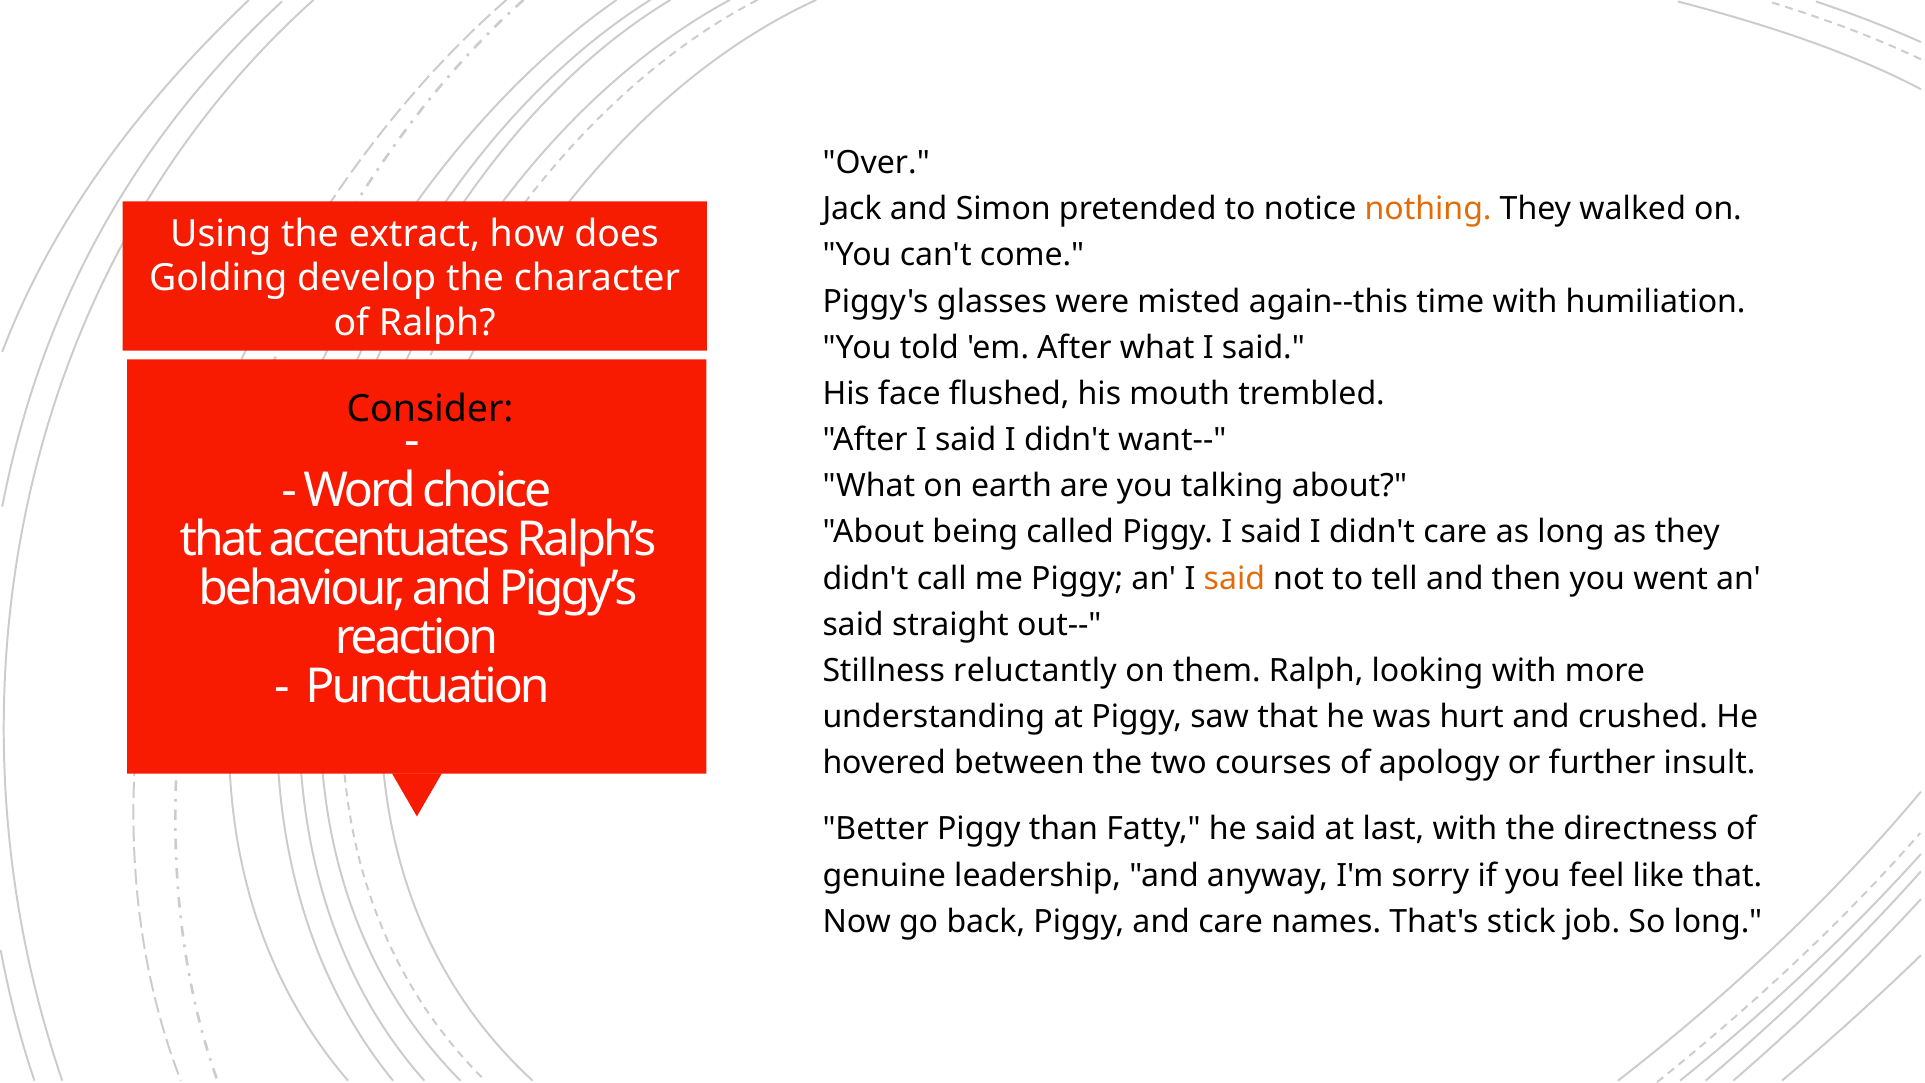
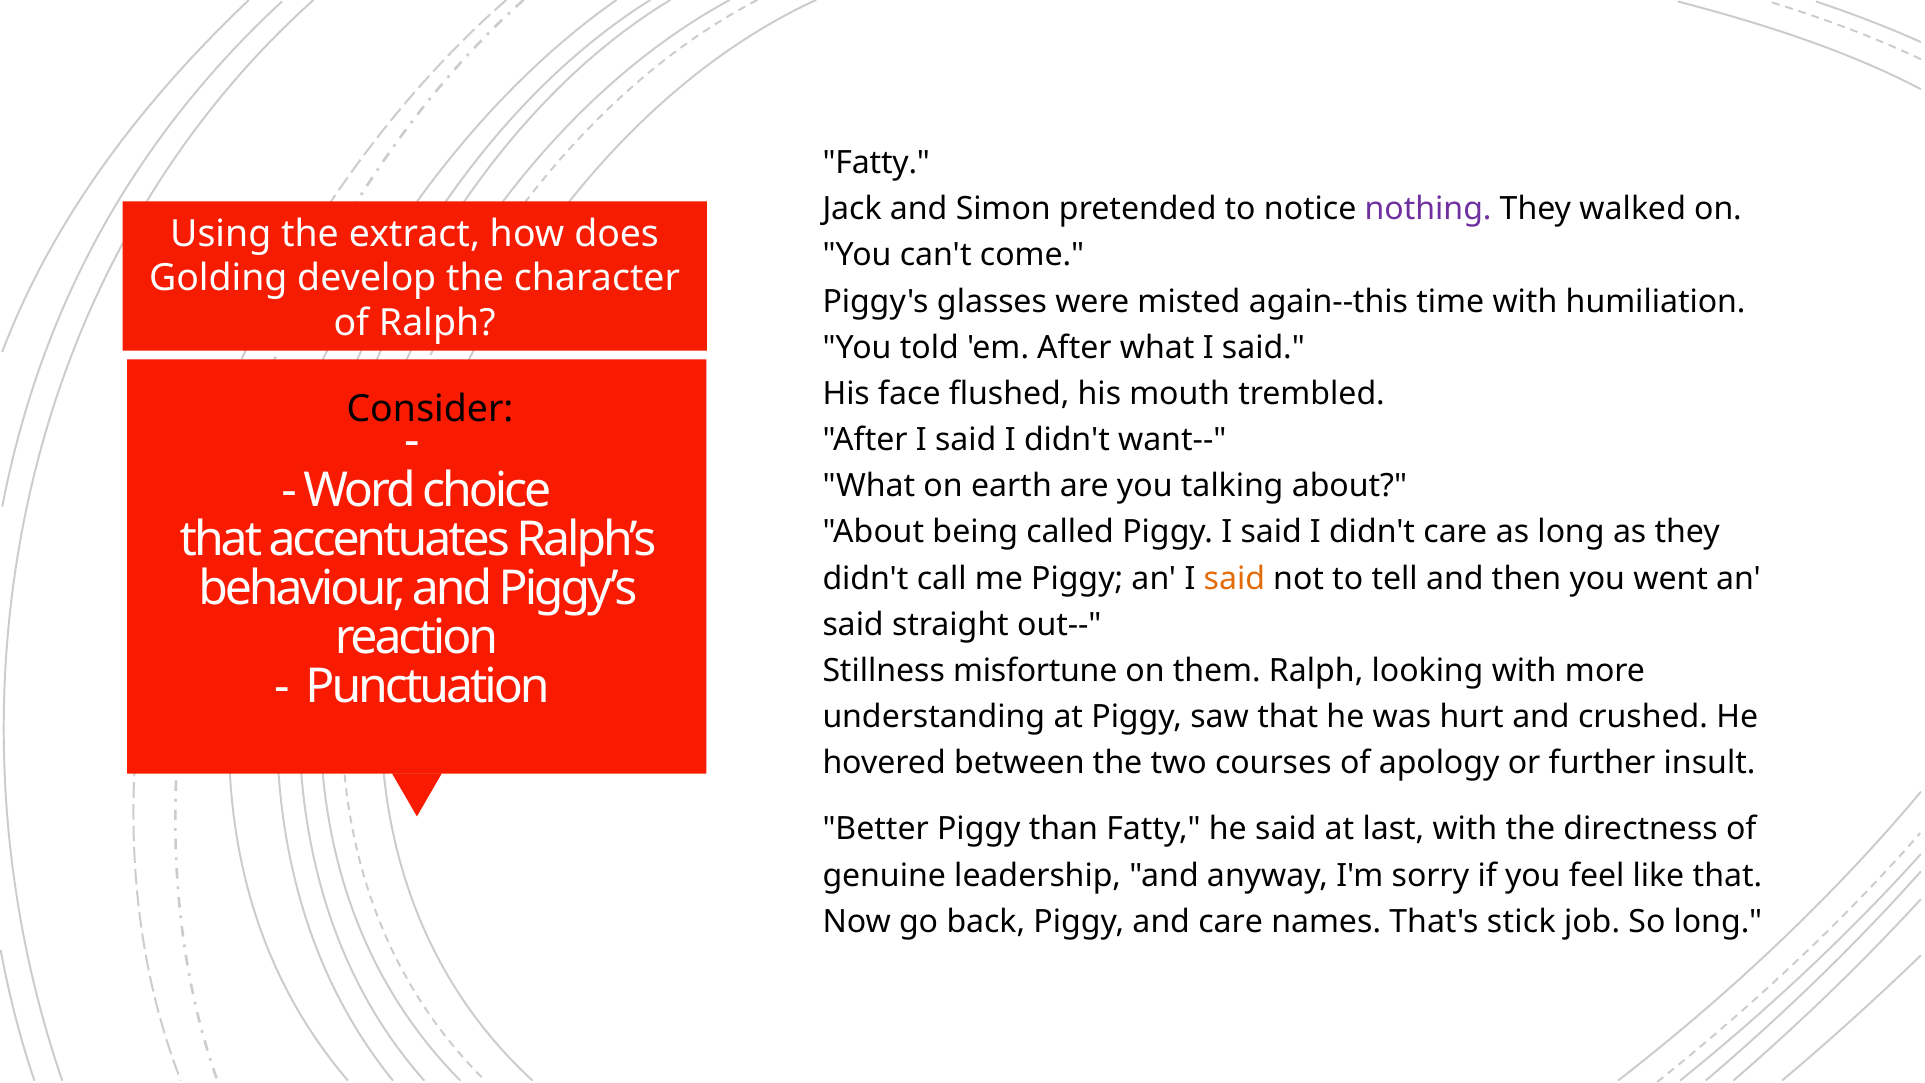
Over: Over -> Fatty (876, 163)
nothing colour: orange -> purple (1428, 209)
reluctantly: reluctantly -> misfortune (1035, 671)
